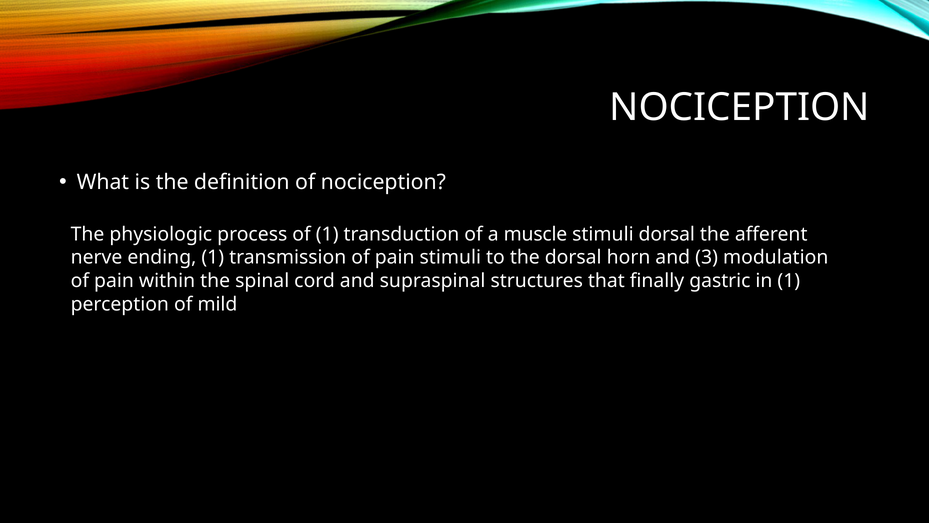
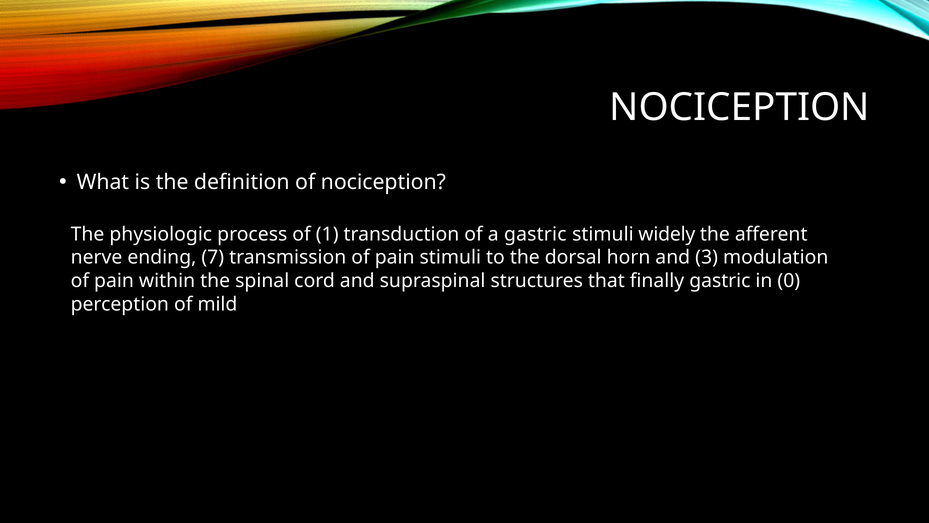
a muscle: muscle -> gastric (535, 234)
stimuli dorsal: dorsal -> widely (667, 234)
ending 1: 1 -> 7 (213, 257)
in 1: 1 -> 0 (789, 281)
